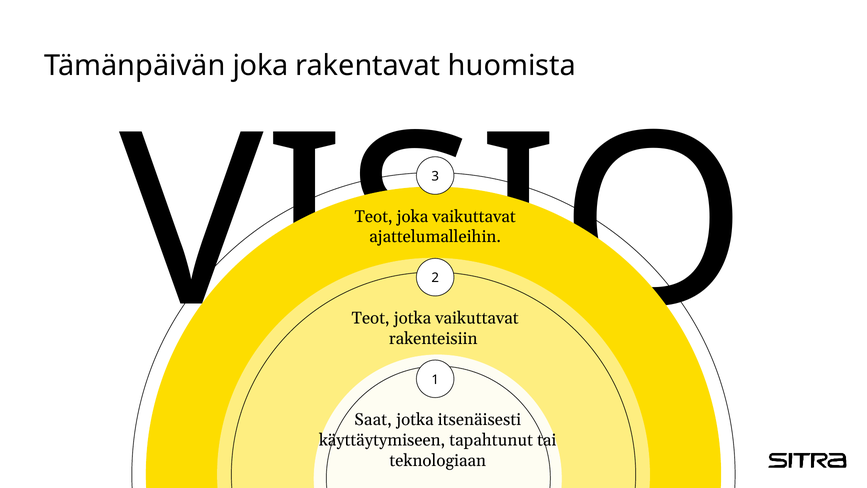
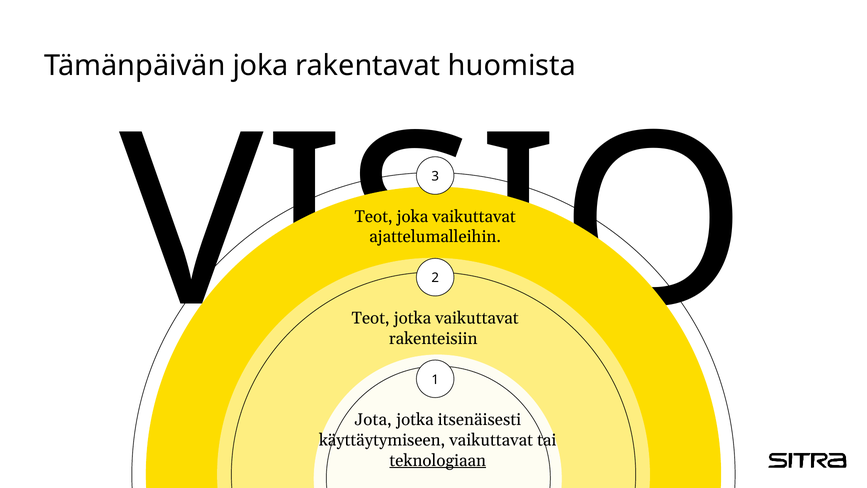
Saat: Saat -> Jota (373, 420)
käyttäytymiseen tapahtunut: tapahtunut -> vaikuttavat (491, 440)
teknologiaan underline: none -> present (438, 460)
